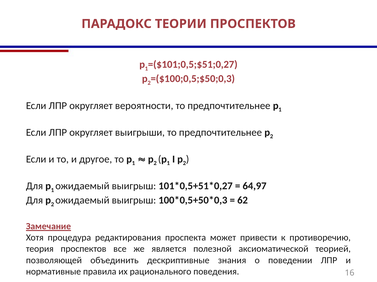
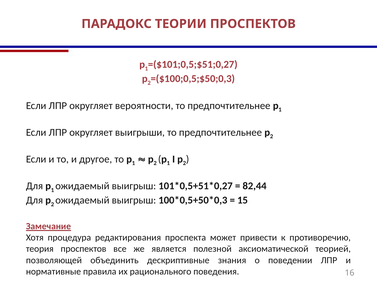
64,97: 64,97 -> 82,44 (255, 186)
62: 62 -> 15 (243, 201)
